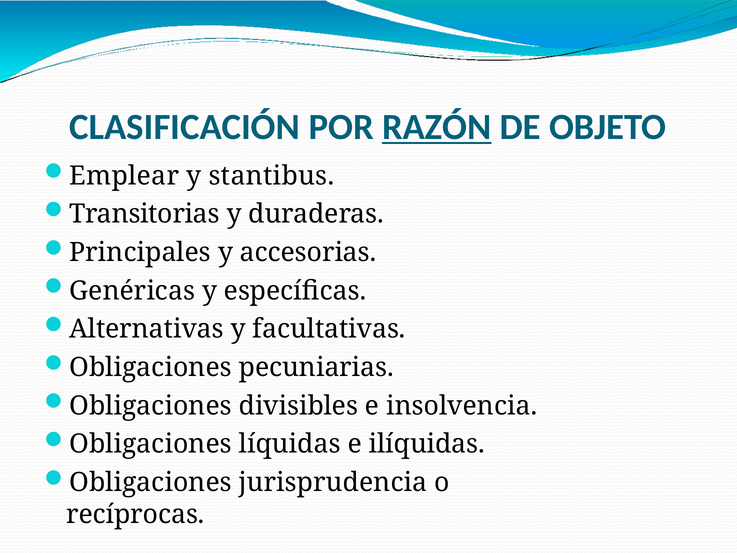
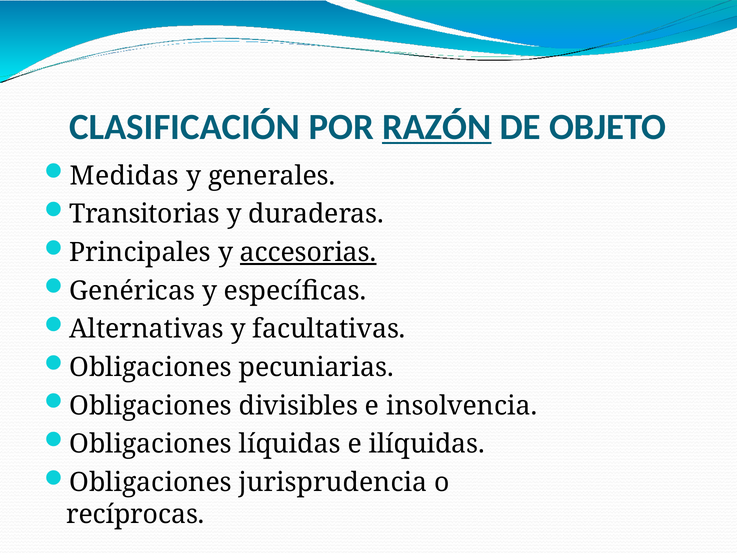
Emplear: Emplear -> Medidas (124, 176)
stantibus: stantibus -> generales (272, 176)
accesorias underline: none -> present (308, 252)
